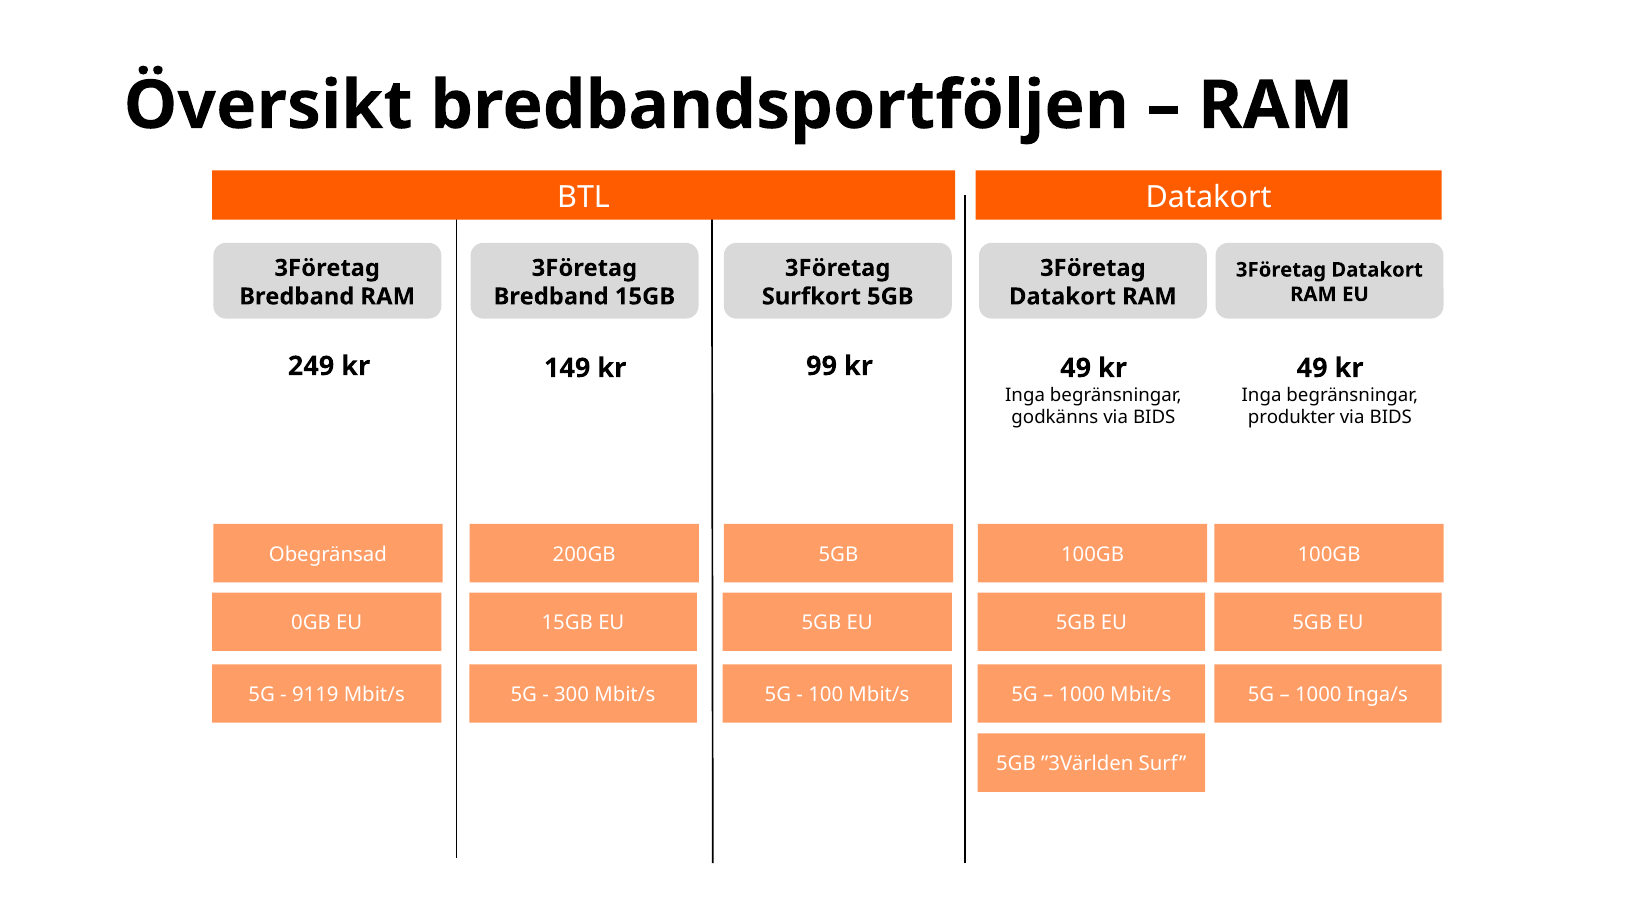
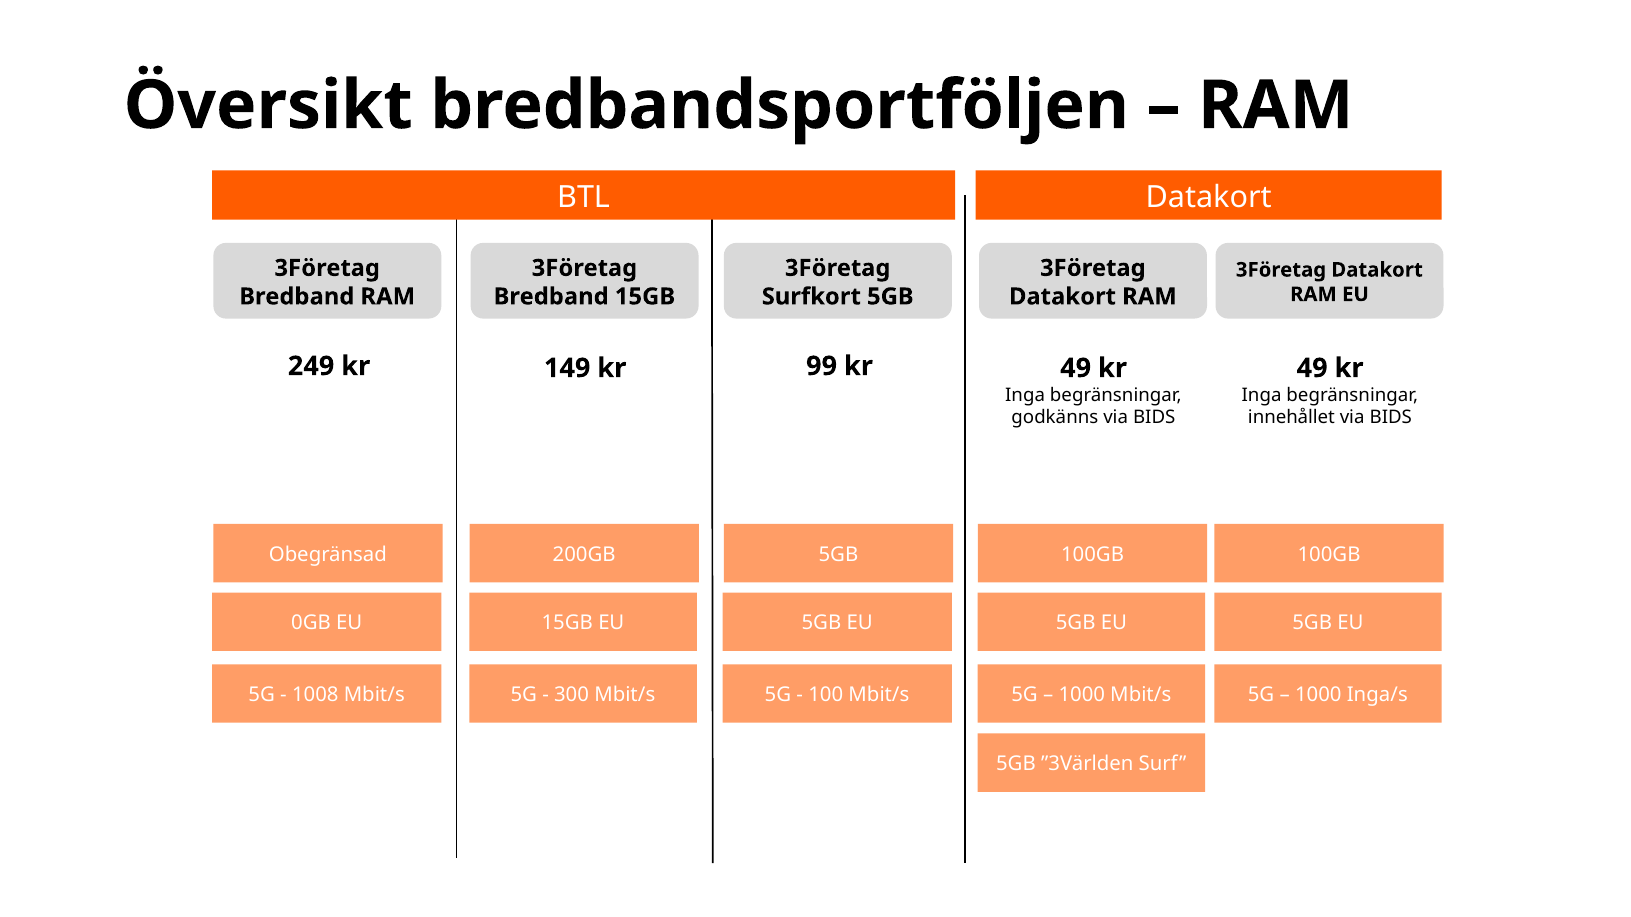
produkter: produkter -> innehållet (1291, 418)
9119: 9119 -> 1008 (315, 695)
